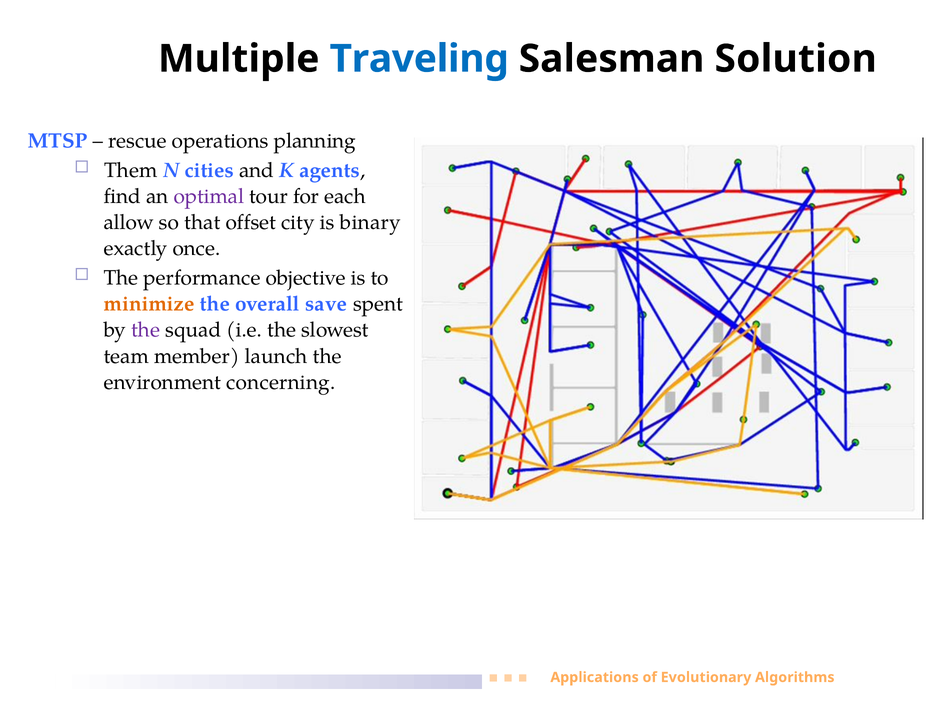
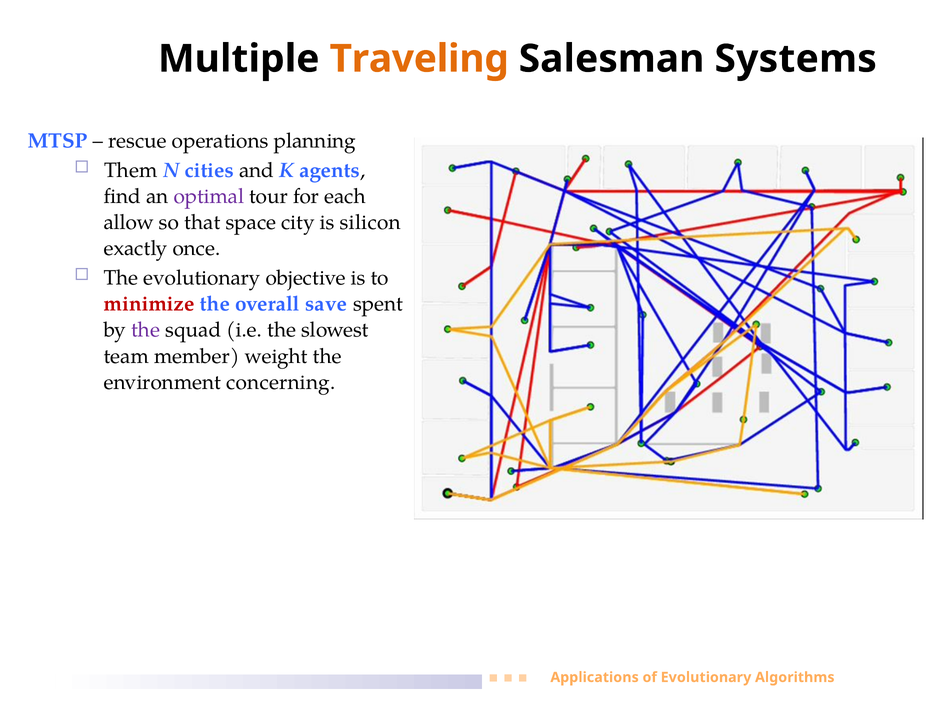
Traveling colour: blue -> orange (419, 59)
Solution: Solution -> Systems (796, 59)
offset: offset -> space (251, 223)
binary: binary -> silicon (370, 223)
The performance: performance -> evolutionary (202, 278)
minimize colour: orange -> red (149, 304)
launch: launch -> weight (276, 356)
